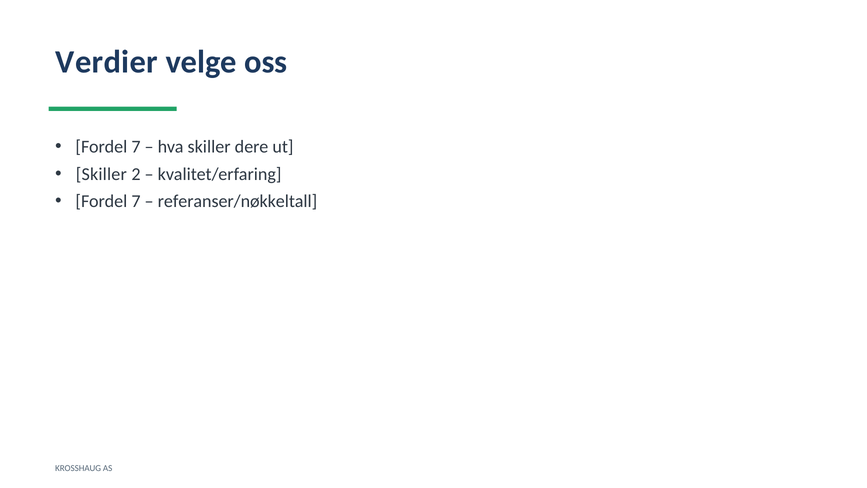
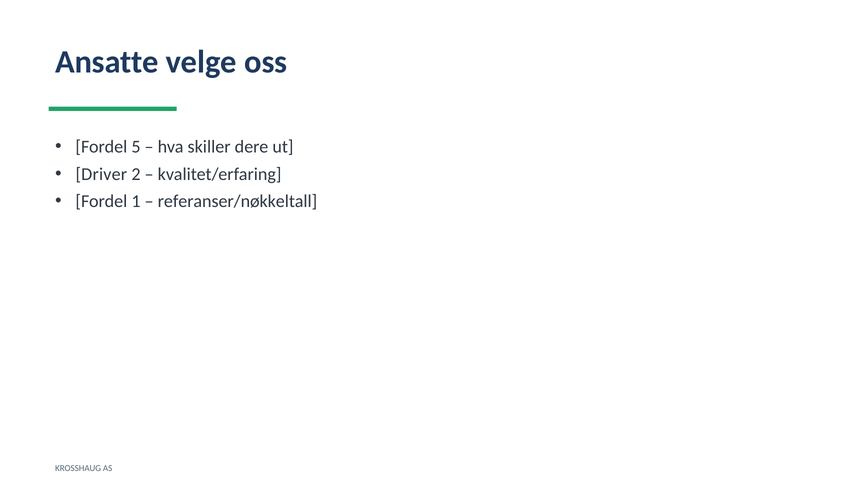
Verdier: Verdier -> Ansatte (107, 62)
7: 7 -> 5 (136, 147)
Skiller: Skiller -> Driver (101, 174)
7: 7 -> 1 (136, 201)
